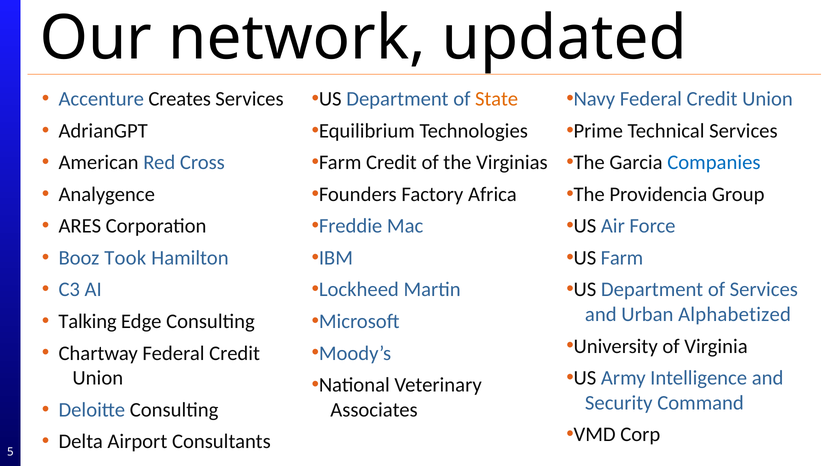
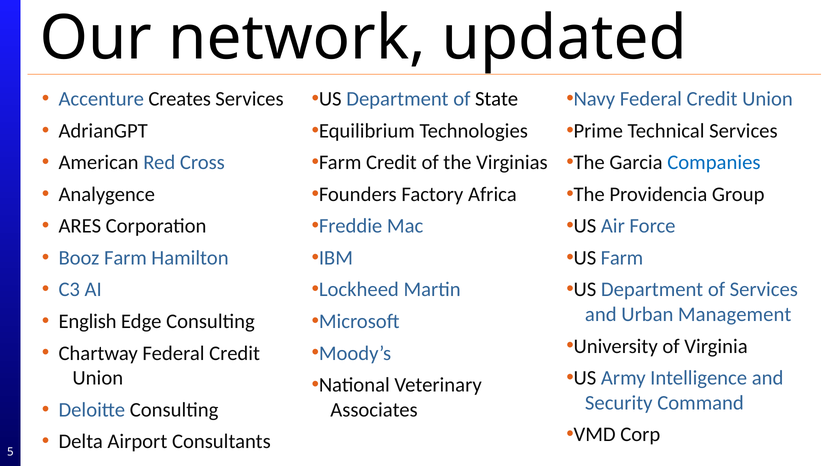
State colour: orange -> black (497, 99)
Booz Took: Took -> Farm (125, 258)
Alphabetized: Alphabetized -> Management (735, 314)
Talking: Talking -> English (88, 321)
